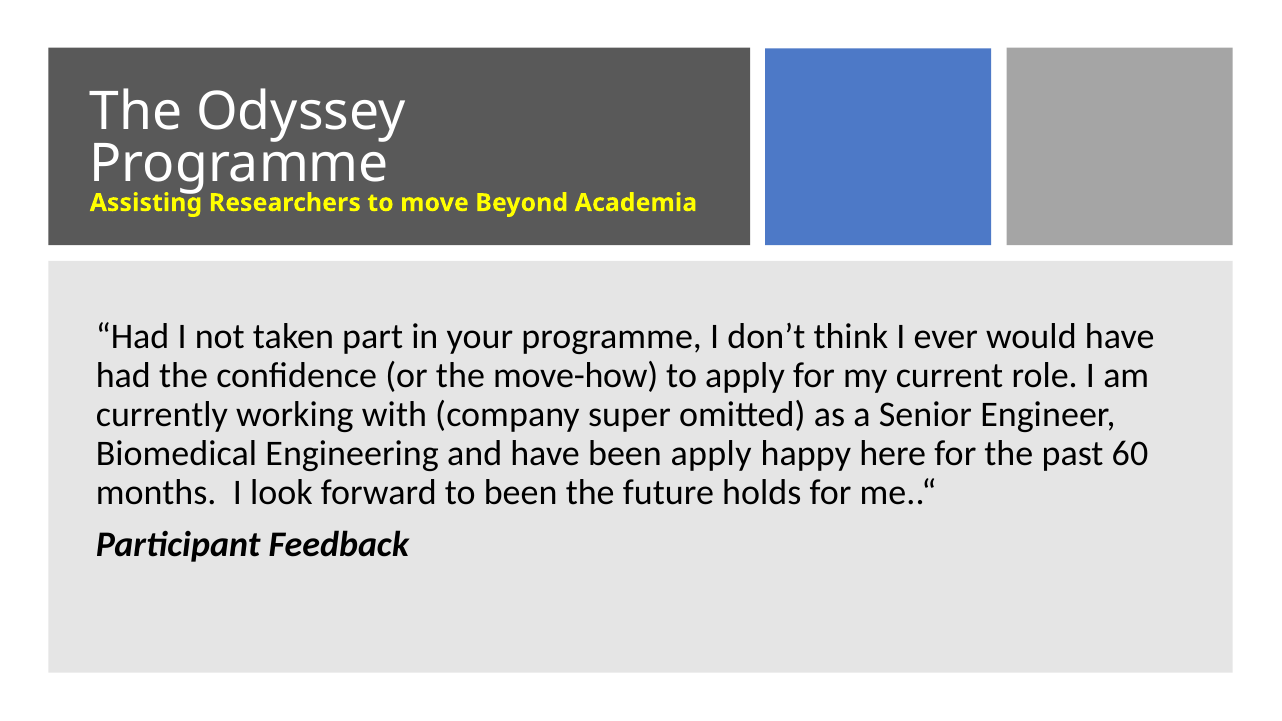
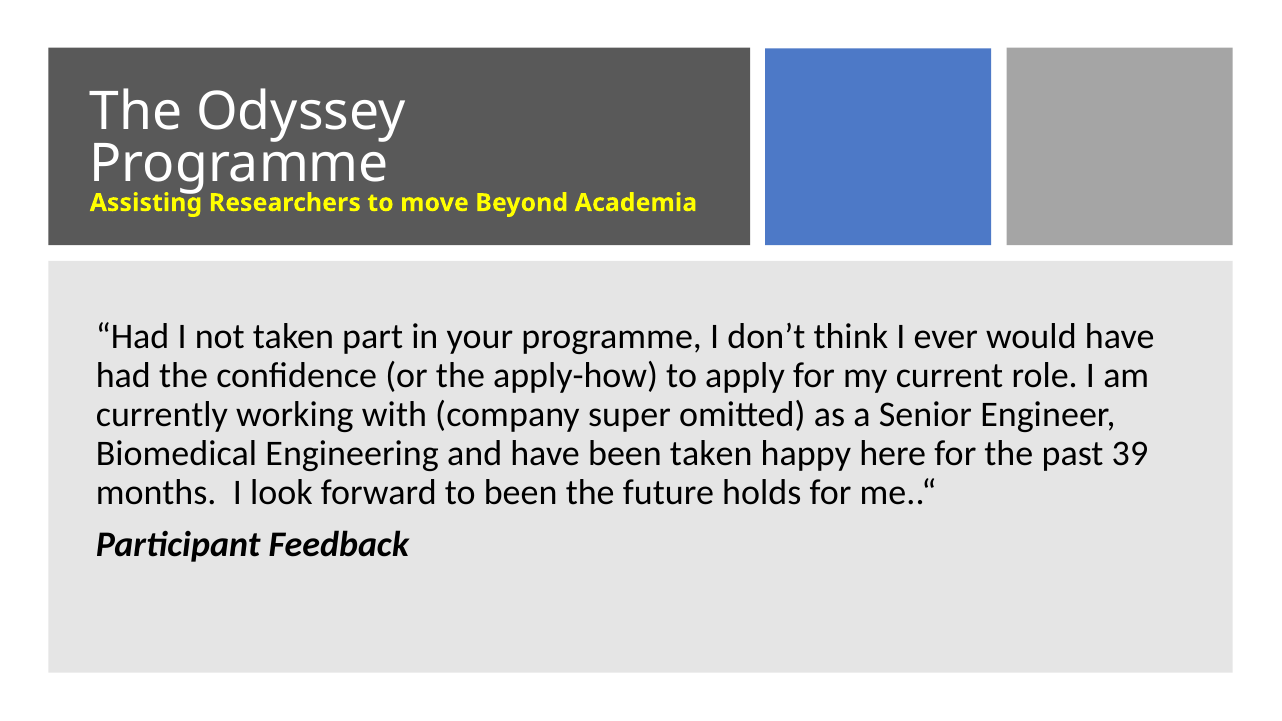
move-how: move-how -> apply-how (576, 375)
been apply: apply -> taken (711, 453)
60: 60 -> 39 (1130, 453)
